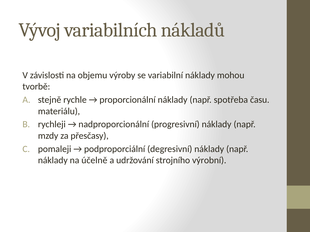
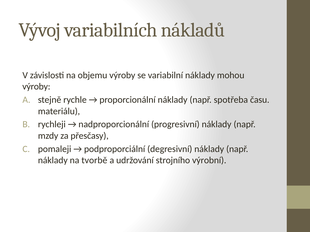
tvorbě: tvorbě -> výroby (36, 87)
účelně: účelně -> tvorbě (94, 161)
